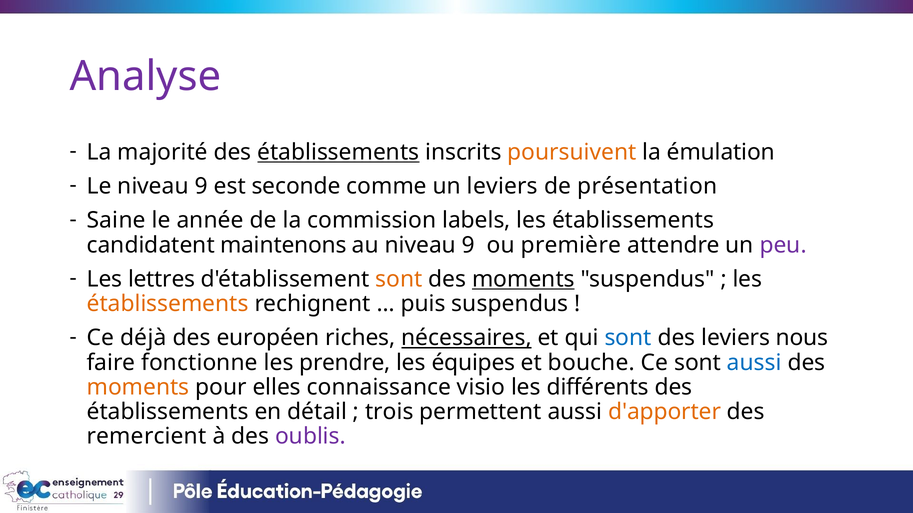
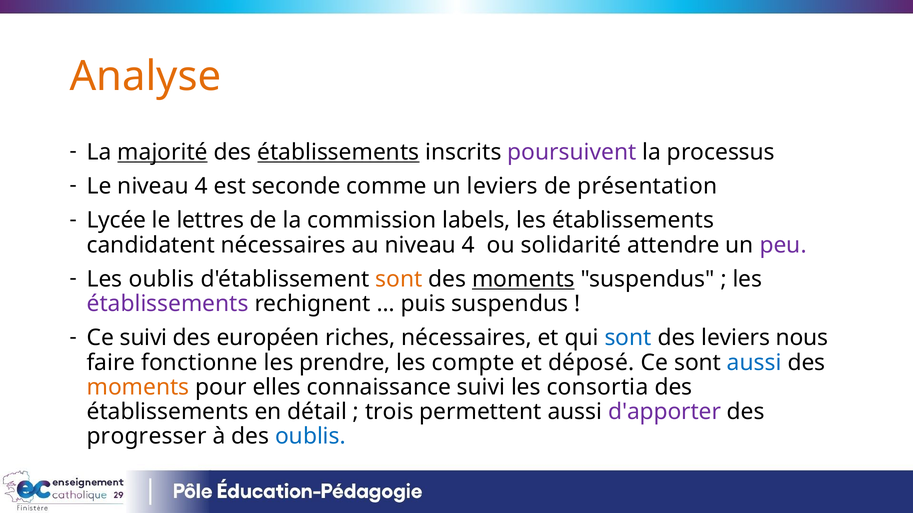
Analyse colour: purple -> orange (145, 77)
majorité underline: none -> present (163, 152)
poursuivent colour: orange -> purple (572, 152)
émulation: émulation -> processus (721, 152)
Le niveau 9: 9 -> 4 (201, 186)
Saine: Saine -> Lycée (116, 221)
année: année -> lettres (210, 221)
candidatent maintenons: maintenons -> nécessaires (283, 245)
au niveau 9: 9 -> 4 (468, 245)
première: première -> solidarité (571, 245)
Les lettres: lettres -> oublis (161, 279)
établissements colour: orange -> purple (168, 304)
Ce déjà: déjà -> suivi (144, 338)
nécessaires underline: present -> none (467, 338)
équipes: équipes -> compte (473, 363)
bouche: bouche -> déposé (591, 363)
connaissance visio: visio -> suivi (481, 388)
différents: différents -> consortia (598, 388)
d'apporter colour: orange -> purple (665, 412)
remercient: remercient -> progresser (147, 437)
oublis colour: purple -> blue (310, 437)
